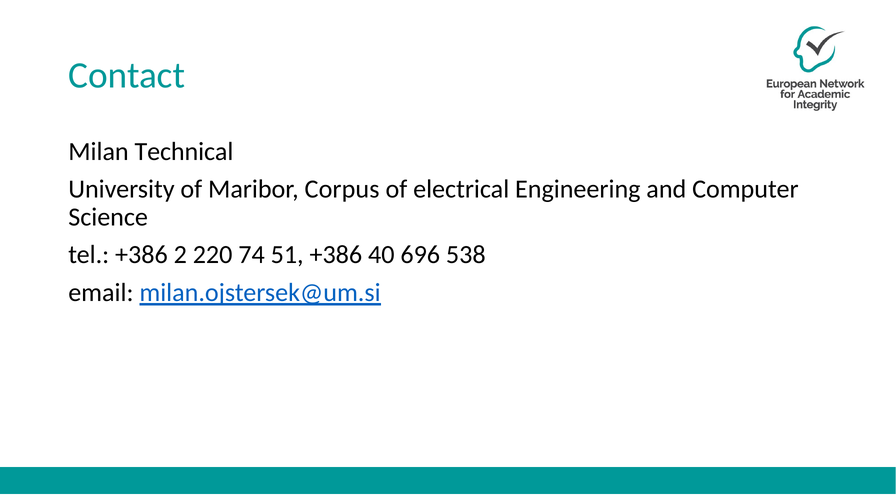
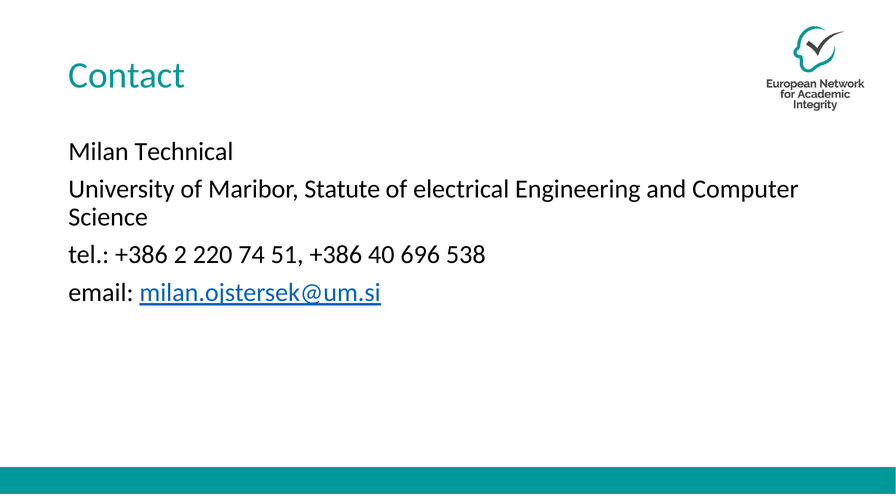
Corpus: Corpus -> Statute (342, 189)
